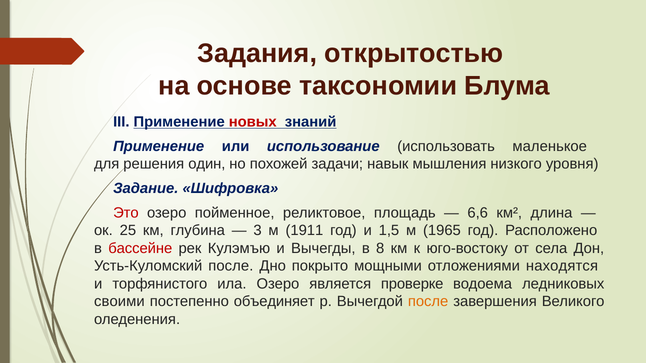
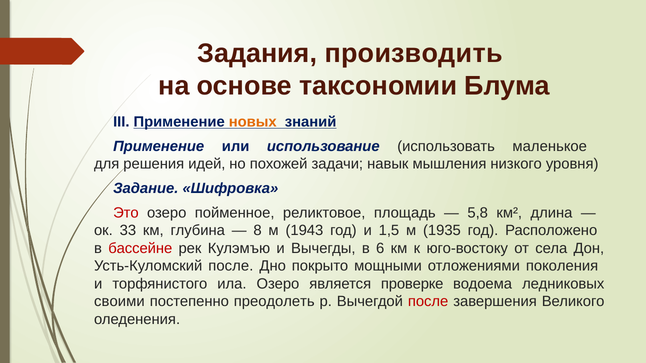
открытостью: открытостью -> производить (414, 54)
новых colour: red -> orange (253, 122)
один: один -> идей (207, 164)
6,6: 6,6 -> 5,8 (478, 213)
25: 25 -> 33 (128, 231)
3: 3 -> 8 (258, 231)
1911: 1911 -> 1943 (304, 231)
1965: 1965 -> 1935 (442, 231)
8: 8 -> 6 (380, 249)
находятся: находятся -> поколения (562, 266)
объединяет: объединяет -> преодолеть (274, 302)
после colour: orange -> red (428, 302)
